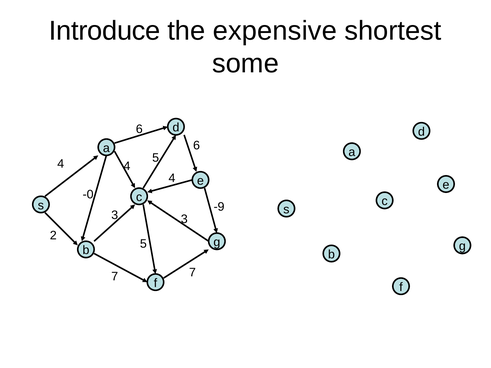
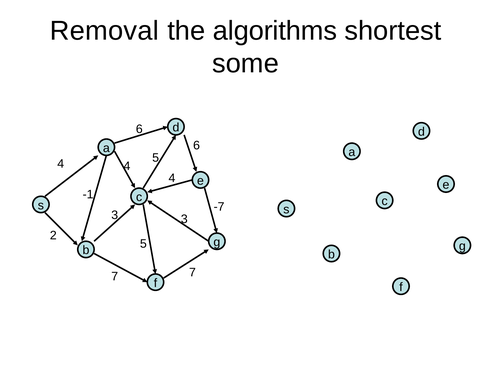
Introduce: Introduce -> Removal (104, 31)
expensive: expensive -> algorithms (275, 31)
-0: -0 -> -1 (88, 195)
-9: -9 -> -7 (219, 207)
